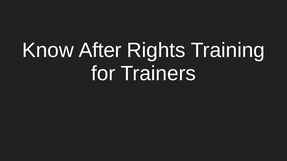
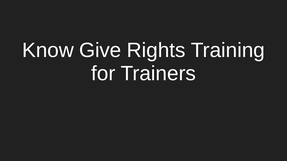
After: After -> Give (100, 51)
